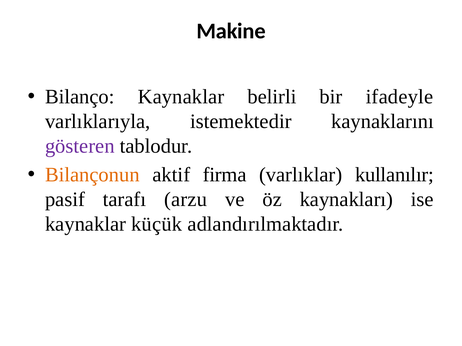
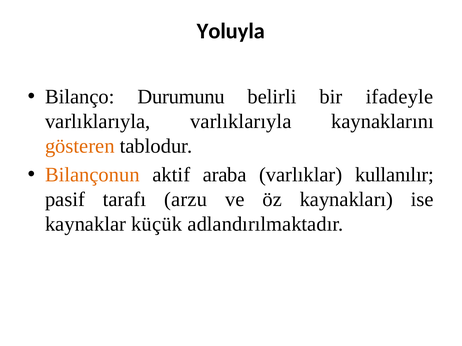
Makine: Makine -> Yoluyla (231, 31)
Bilanço Kaynaklar: Kaynaklar -> Durumunu (181, 97)
varlıklarıyla istemektedir: istemektedir -> varlıklarıyla (241, 122)
gösteren colour: purple -> orange (80, 146)
firma: firma -> araba (225, 175)
